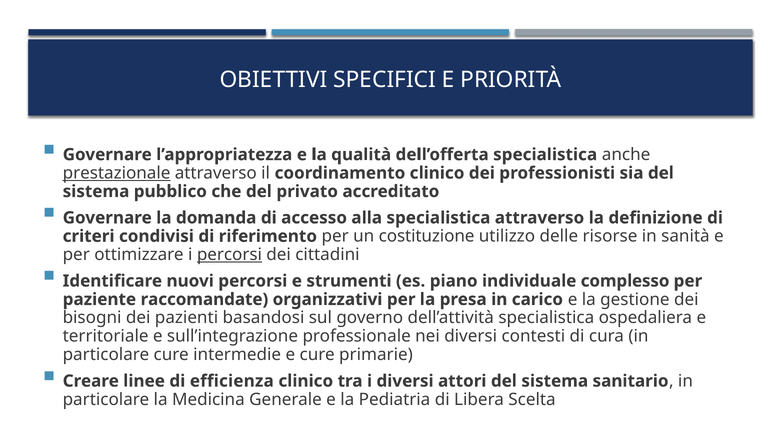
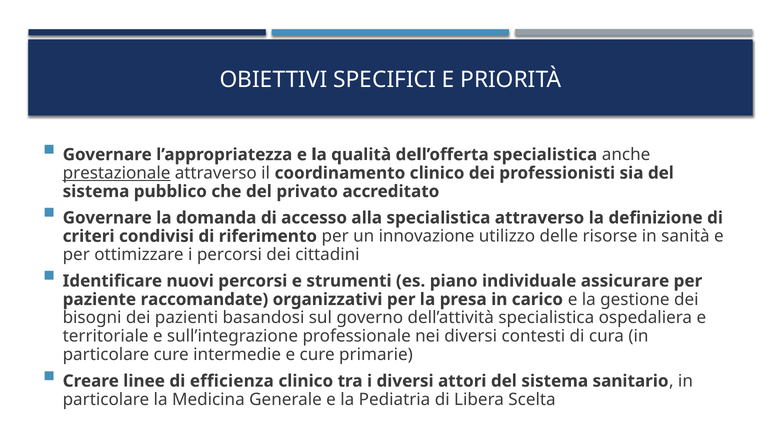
costituzione: costituzione -> innovazione (427, 236)
percorsi underline: present -> none (229, 255)
complesso: complesso -> assicurare (625, 281)
